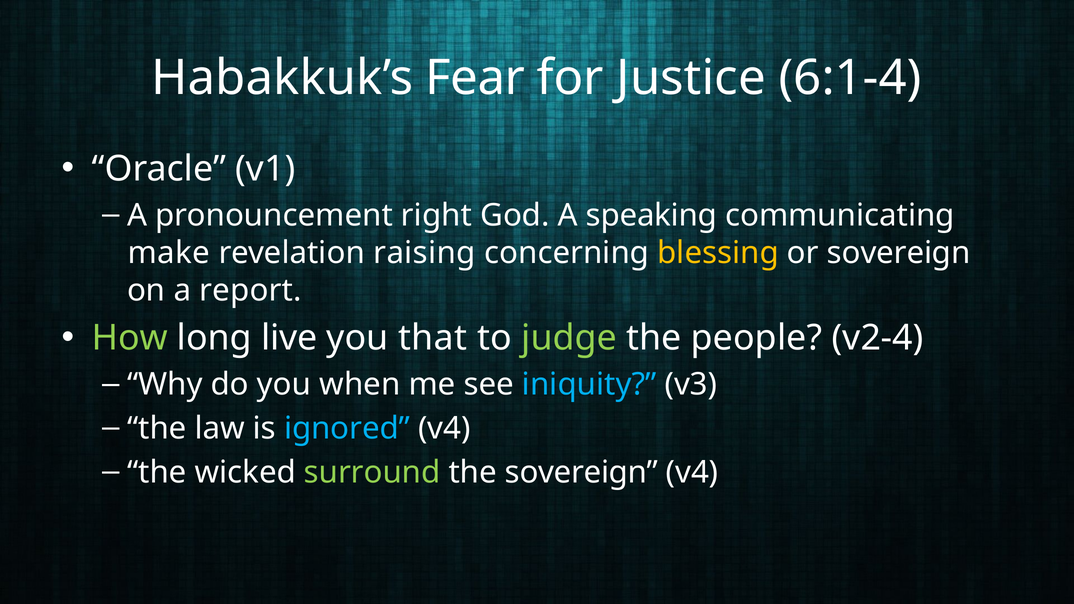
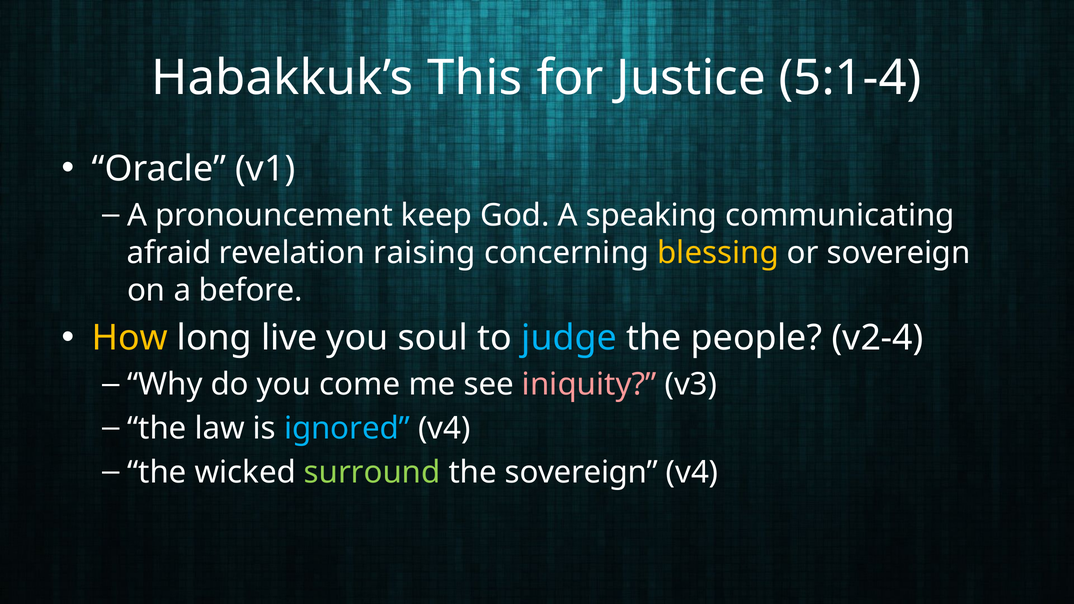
Fear: Fear -> This (475, 78)
6:1-4: 6:1-4 -> 5:1-4 (850, 78)
right: right -> keep (437, 215)
make: make -> afraid (169, 253)
report: report -> before (251, 290)
How colour: light green -> yellow (130, 338)
that: that -> soul (433, 338)
judge colour: light green -> light blue (569, 338)
when: when -> come (360, 384)
iniquity colour: light blue -> pink (589, 384)
